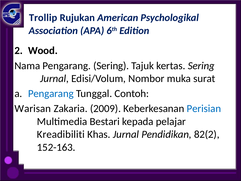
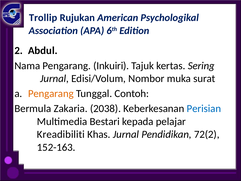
Wood: Wood -> Abdul (43, 51)
Pengarang Sering: Sering -> Inkuiri (111, 66)
Pengarang colour: blue -> orange (51, 93)
Warisan: Warisan -> Bermula (33, 108)
2009: 2009 -> 2038 (105, 108)
82(2: 82(2 -> 72(2 (207, 134)
